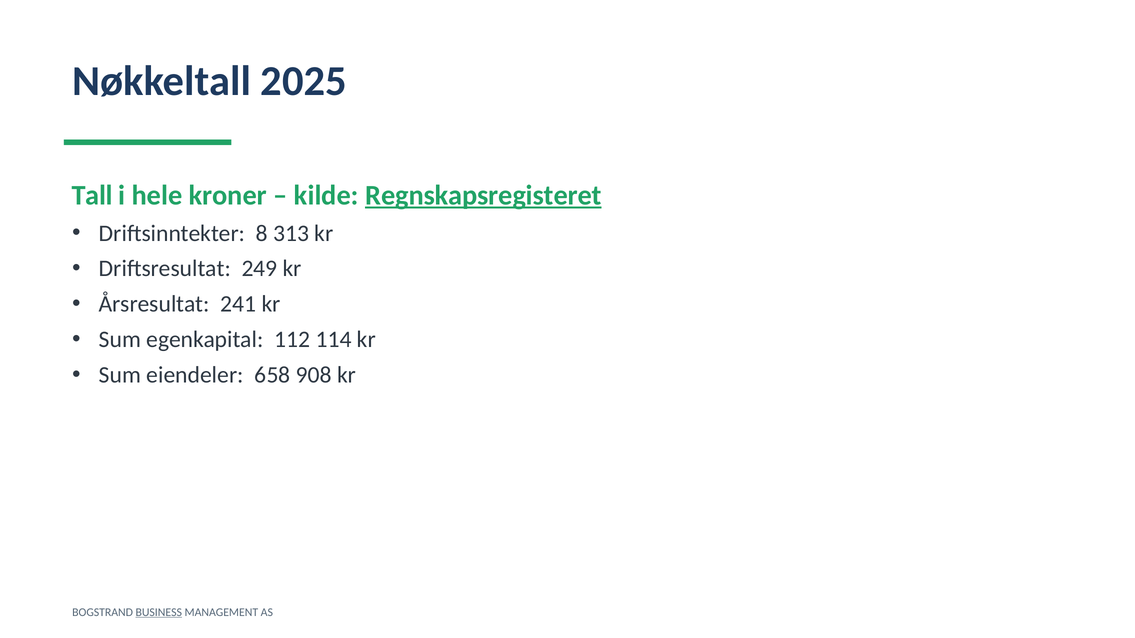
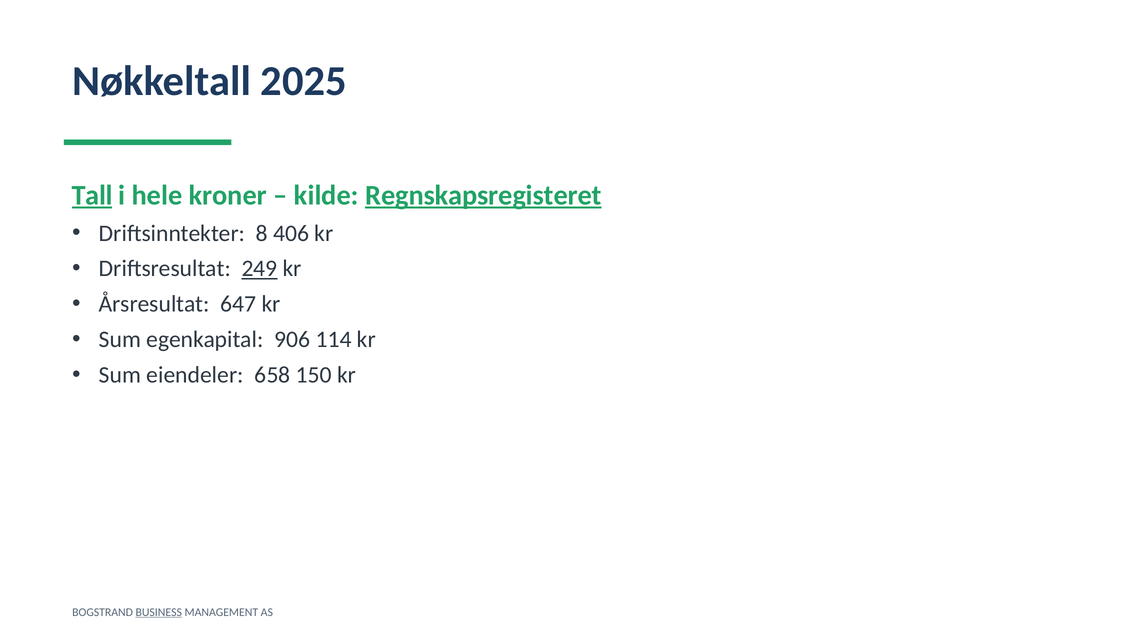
Tall underline: none -> present (92, 195)
313: 313 -> 406 (291, 233)
249 underline: none -> present (259, 269)
241: 241 -> 647 (238, 304)
112: 112 -> 906 (292, 340)
908: 908 -> 150 (314, 375)
